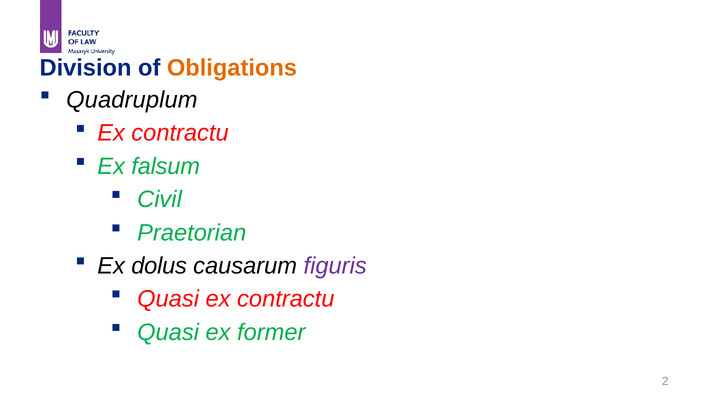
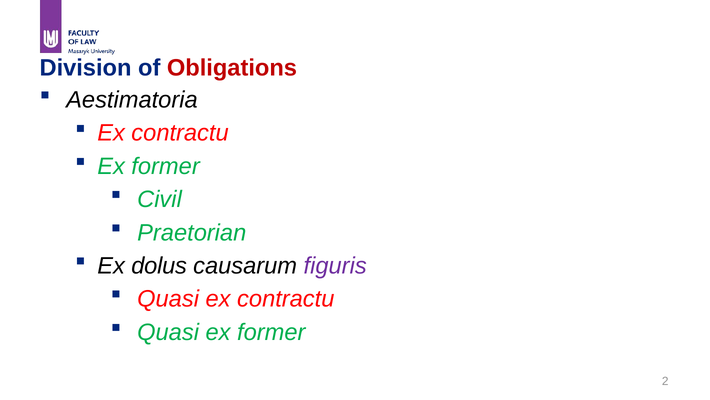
Obligations colour: orange -> red (232, 68)
Quadruplum: Quadruplum -> Aestimatoria (132, 100)
falsum: falsum -> former (166, 166)
